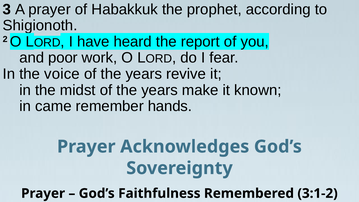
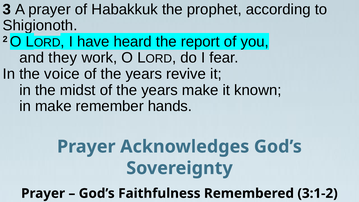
poor: poor -> they (63, 58)
in came: came -> make (53, 106)
